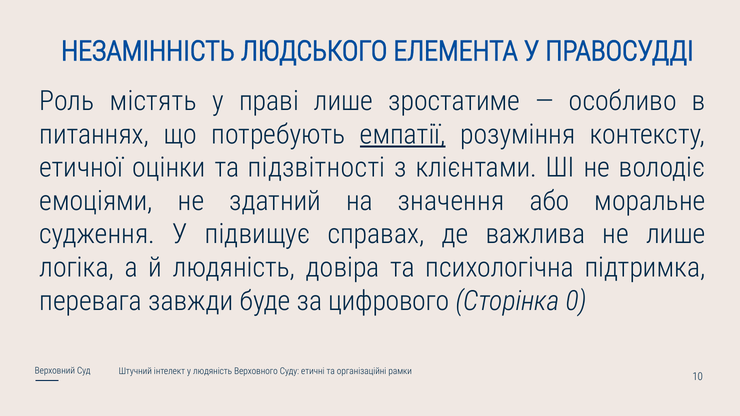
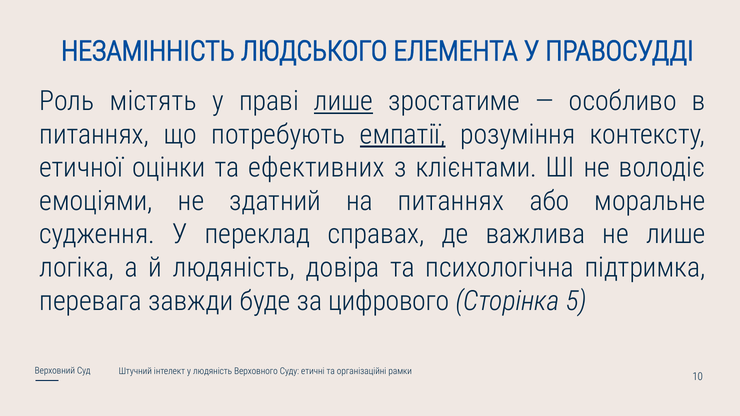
лише underline: none -> present (344, 101)
підзвітності: підзвітності -> ефективних (317, 168)
на значення: значення -> питаннях (451, 201)
підвищує: підвищує -> переклад (258, 234)
0: 0 -> 5 (576, 301)
